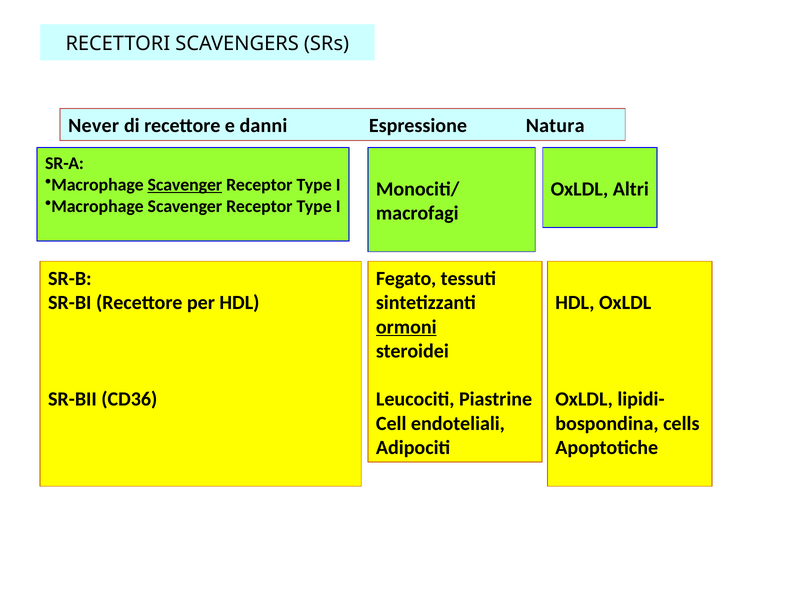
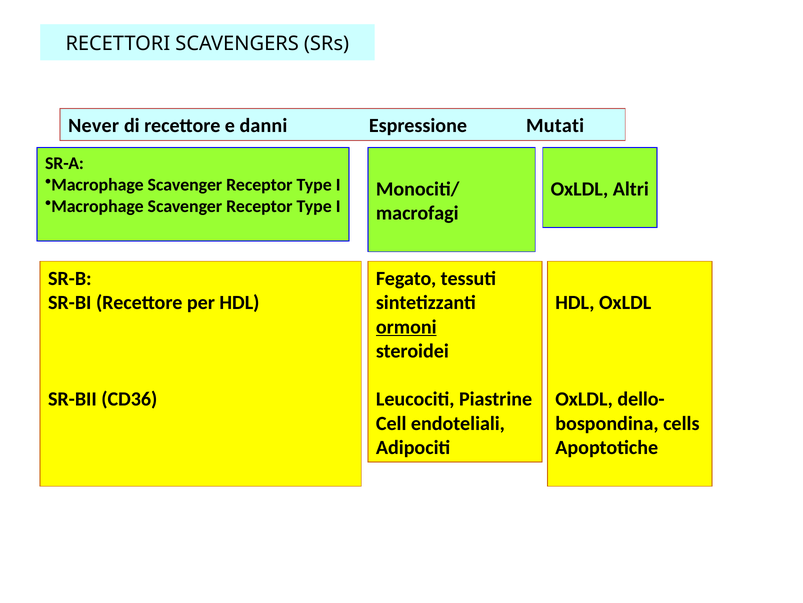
Natura: Natura -> Mutati (555, 126)
Scavenger underline: present -> none (185, 184)
lipidi-: lipidi- -> dello- (641, 399)
